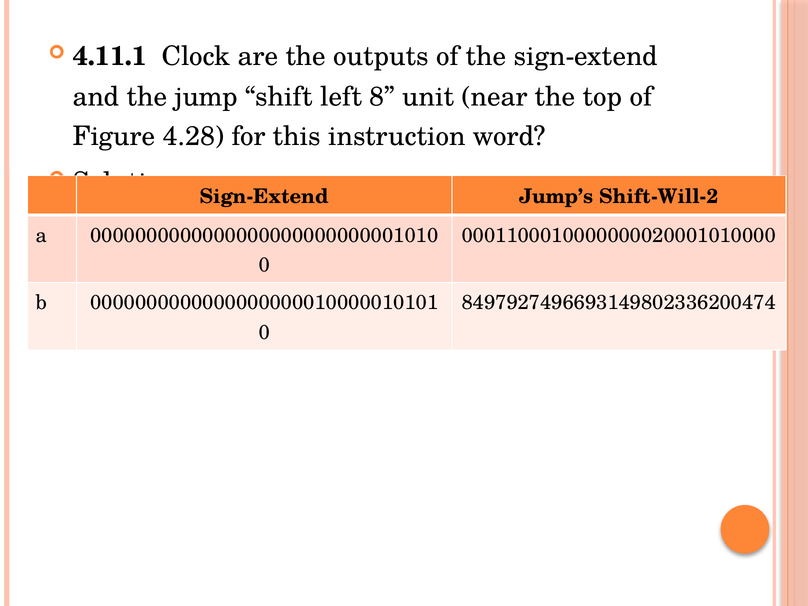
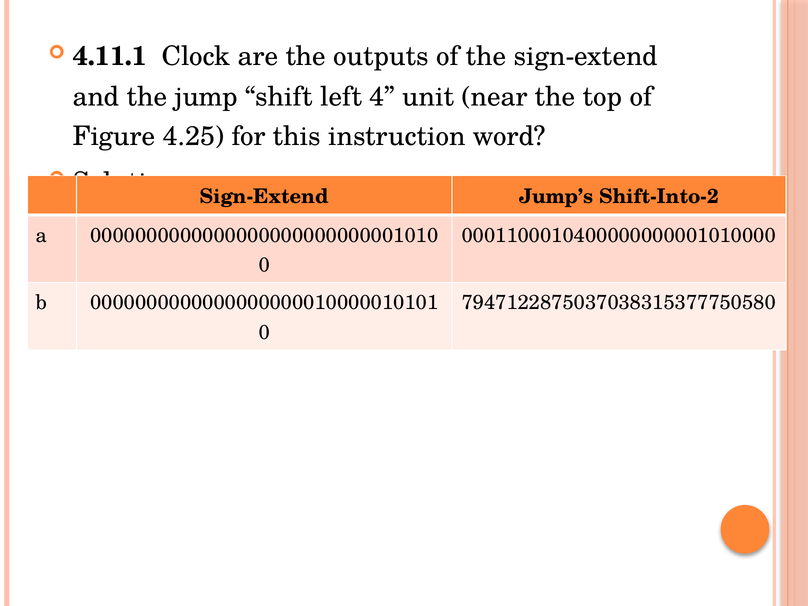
8: 8 -> 4 (382, 97)
4.28: 4.28 -> 4.25 (193, 136)
Shift-Will-2: Shift-Will-2 -> Shift-Into-2 (659, 197)
0001100010000000020001010000: 0001100010000000020001010000 -> 0001100010400000000001010000 (619, 235)
8497927496693149802336200474: 8497927496693149802336200474 -> 7947122875037038315377750580 (619, 303)
